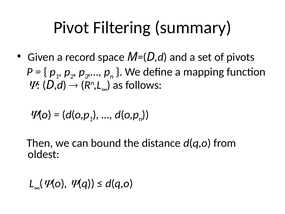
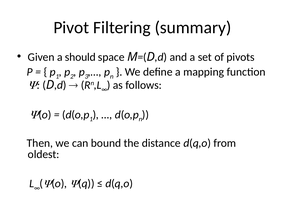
record: record -> should (80, 57)
